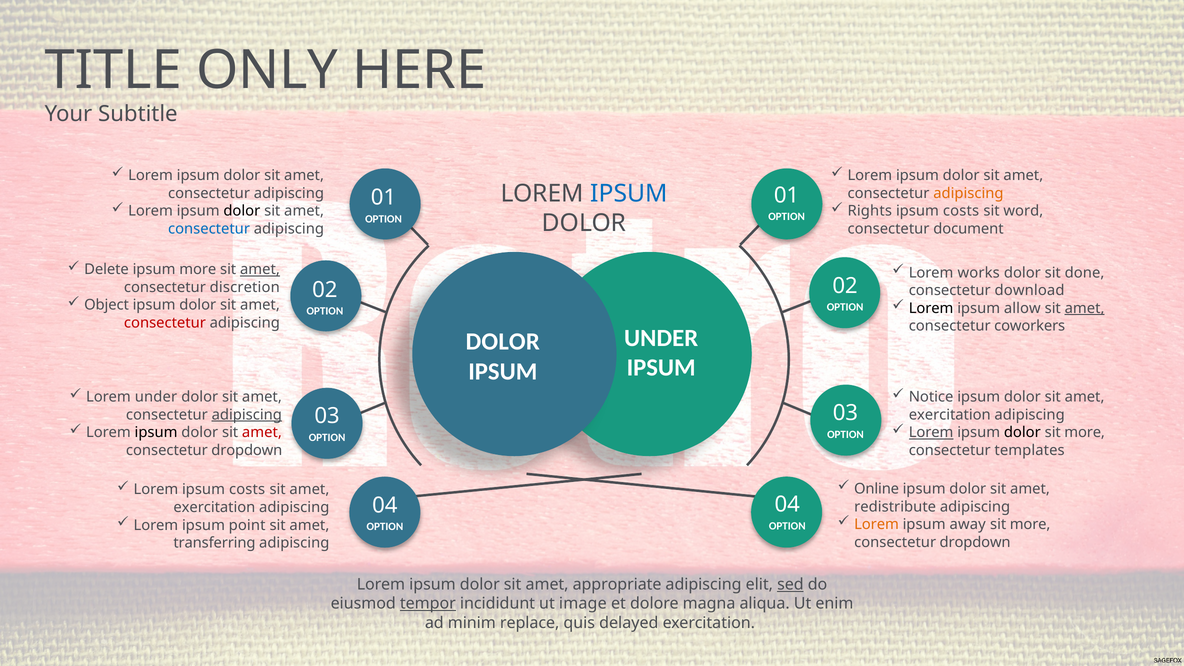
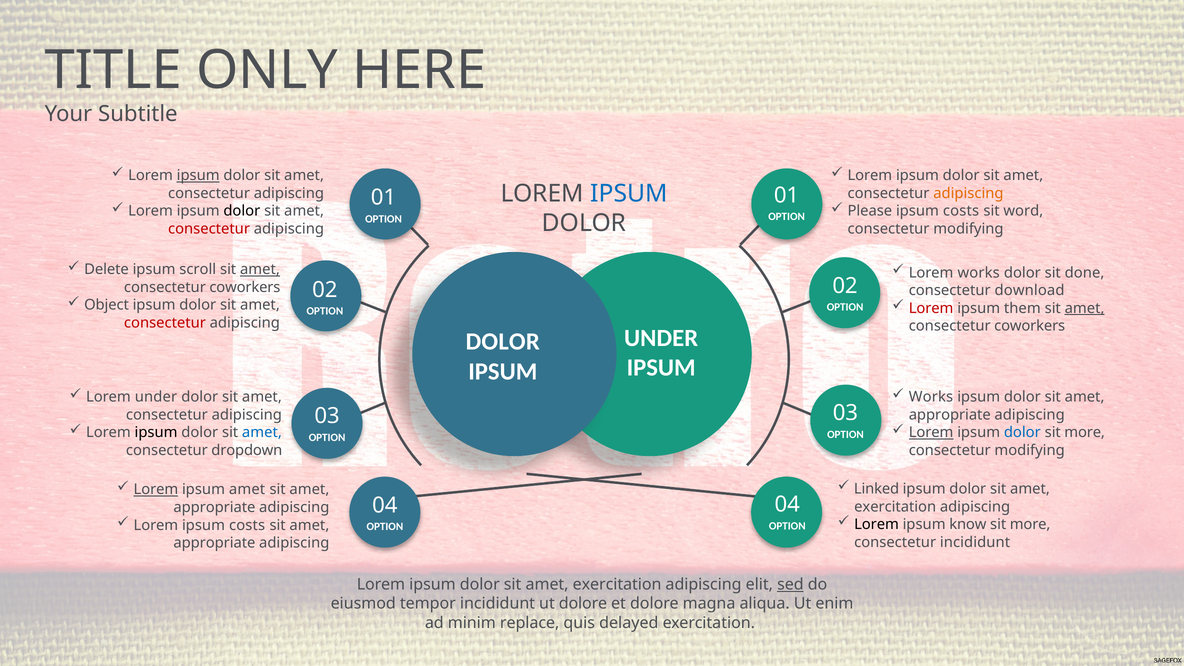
ipsum underline: none -> present (198, 176)
Rights: Rights -> Please (870, 211)
consectetur colour: blue -> red (209, 229)
document: document -> modifying (968, 229)
ipsum more: more -> scroll (198, 270)
discretion: discretion -> coworkers (245, 287)
Lorem colour: black -> red (931, 308)
allow: allow -> them (1022, 308)
Notice: Notice -> Works (931, 397)
adipiscing underline: present -> none (247, 415)
exercitation: exercitation -> appropriate (950, 415)
amet colour: red -> blue (262, 433)
dolor colour: black -> blue (1022, 433)
templates: templates -> modifying (1030, 450)
Online: Online -> Linked (877, 489)
Lorem underline: none -> present (156, 490)
costs: costs -> amet (247, 490)
redistribute: redistribute -> exercitation (895, 507)
exercitation: exercitation -> appropriate (214, 507)
Lorem colour: orange -> black (877, 524)
away: away -> know (968, 524)
Lorem ipsum point: point -> costs (247, 525)
dropdown: dropdown -> incididunt (975, 542)
transferring: transferring -> appropriate (214, 543)
appropriate: appropriate -> exercitation (617, 584)
tempor underline: present -> none (428, 604)
ut image: image -> dolore (583, 604)
